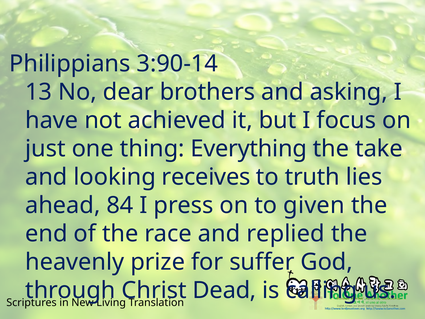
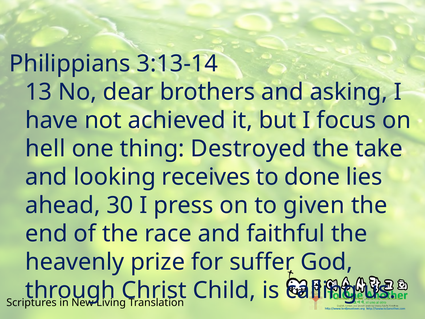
3:90-14: 3:90-14 -> 3:13-14 (177, 64)
just: just -> hell (45, 149)
Everything: Everything -> Destroyed (249, 149)
truth: truth -> done (312, 177)
84: 84 -> 30 (120, 205)
replied: replied -> faithful (286, 233)
Dead: Dead -> Child (224, 290)
